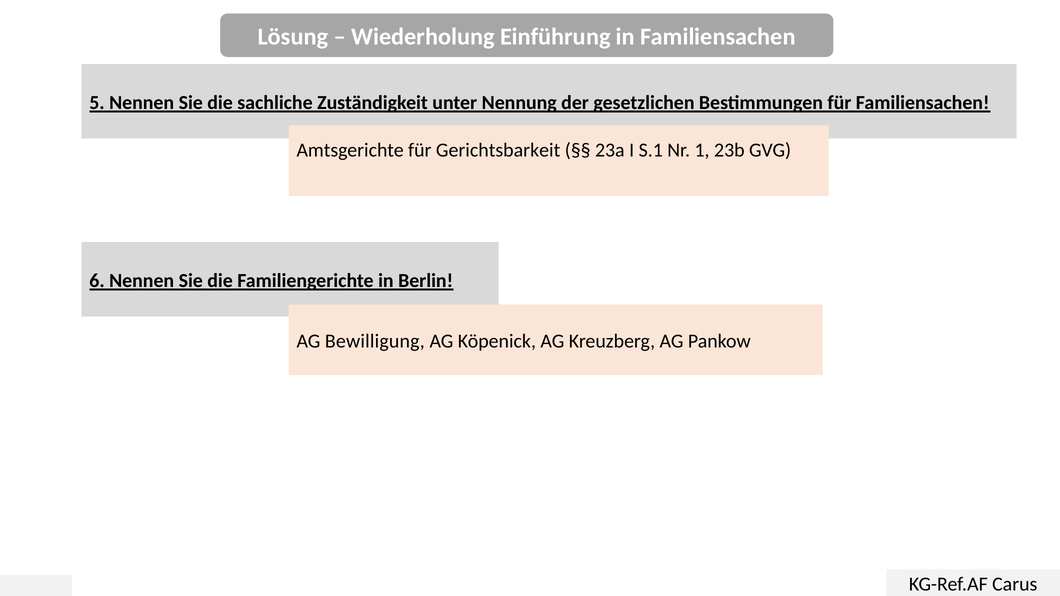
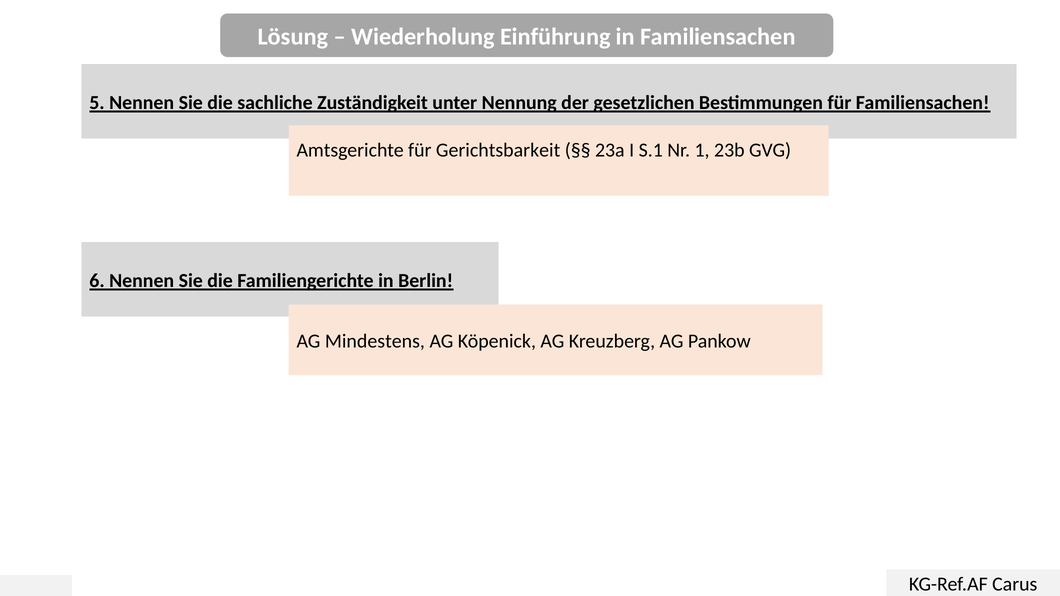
Bewilligung: Bewilligung -> Mindestens (375, 341)
